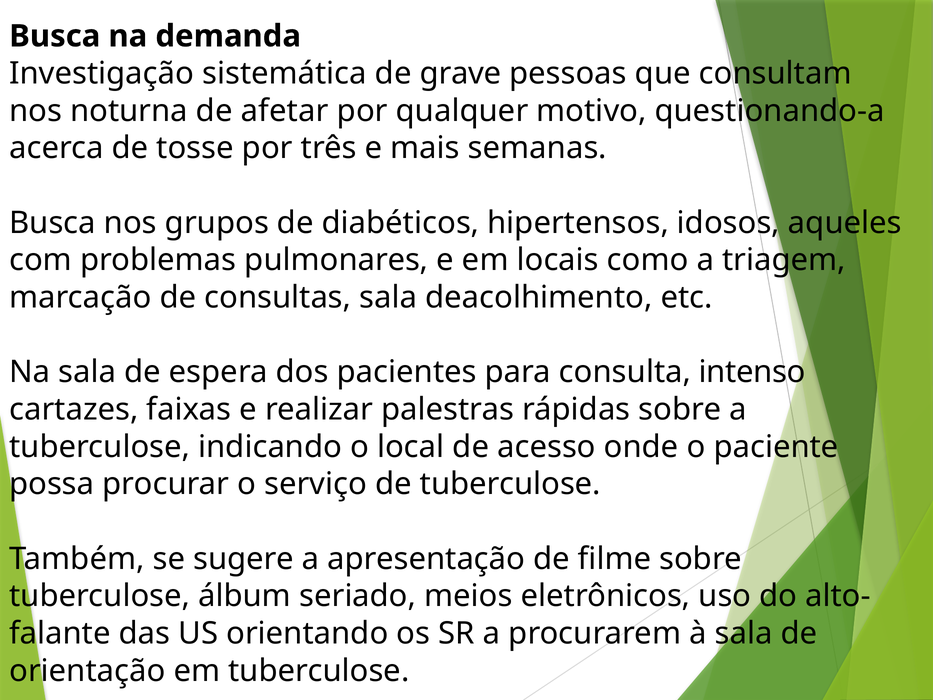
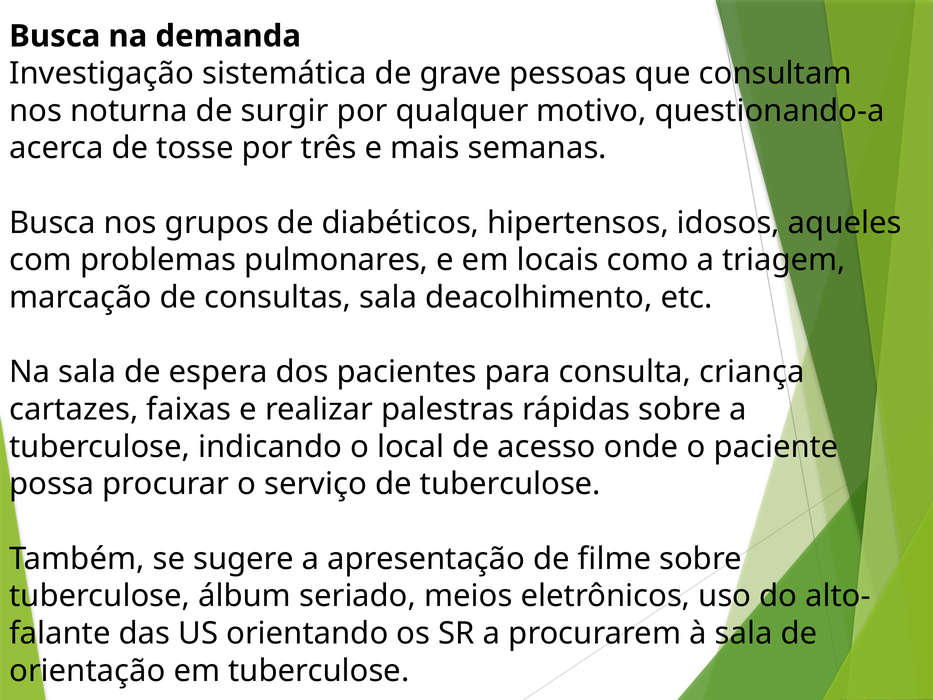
afetar: afetar -> surgir (285, 111)
intenso: intenso -> criança (752, 372)
